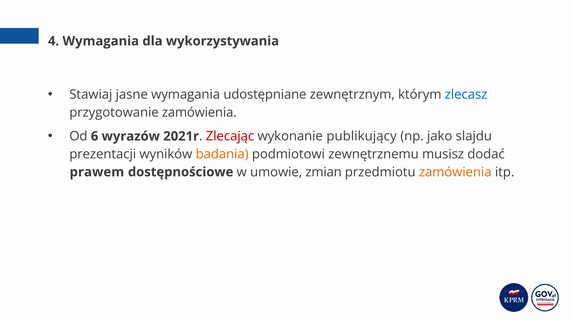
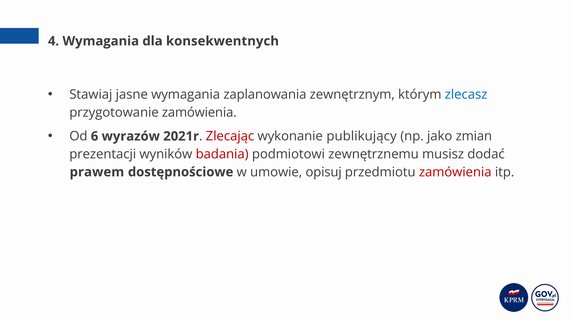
wykorzystywania: wykorzystywania -> konsekwentnych (222, 41)
udostępniane: udostępniane -> zaplanowania (265, 95)
slajdu: slajdu -> zmian (474, 136)
badania colour: orange -> red (222, 154)
zmian: zmian -> opisuj (324, 172)
zamówienia colour: orange -> red (455, 172)
